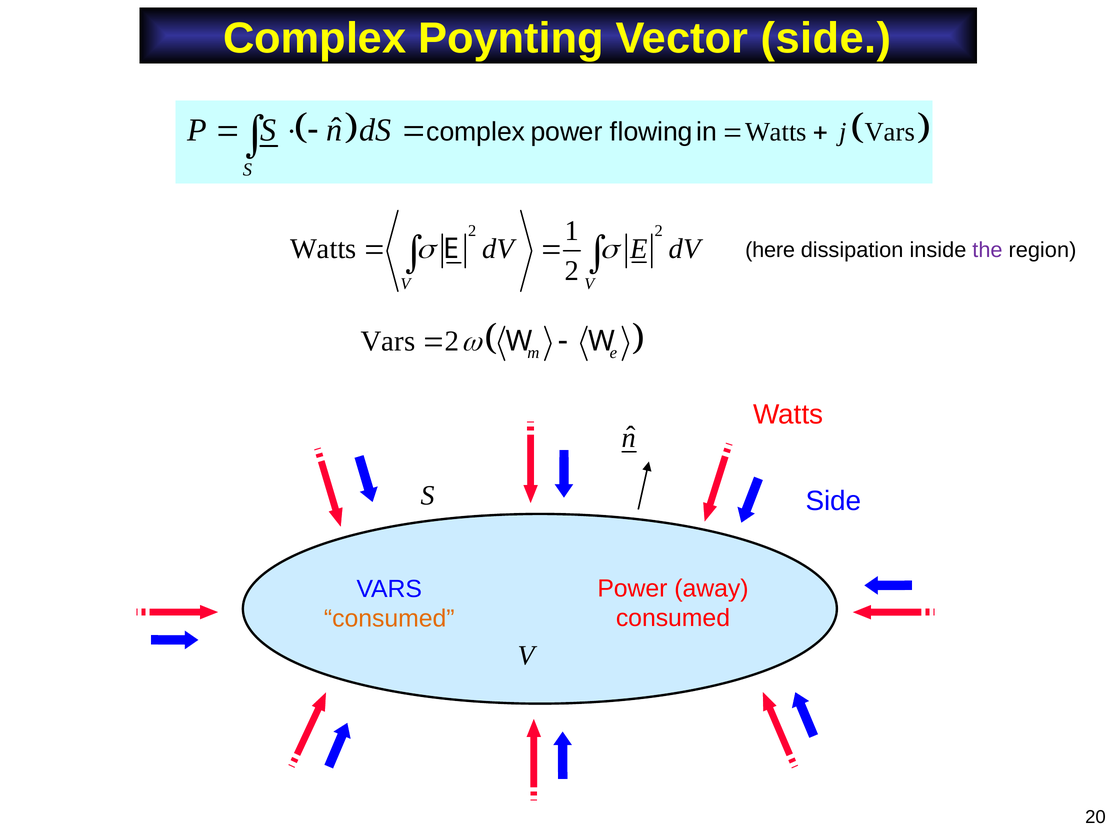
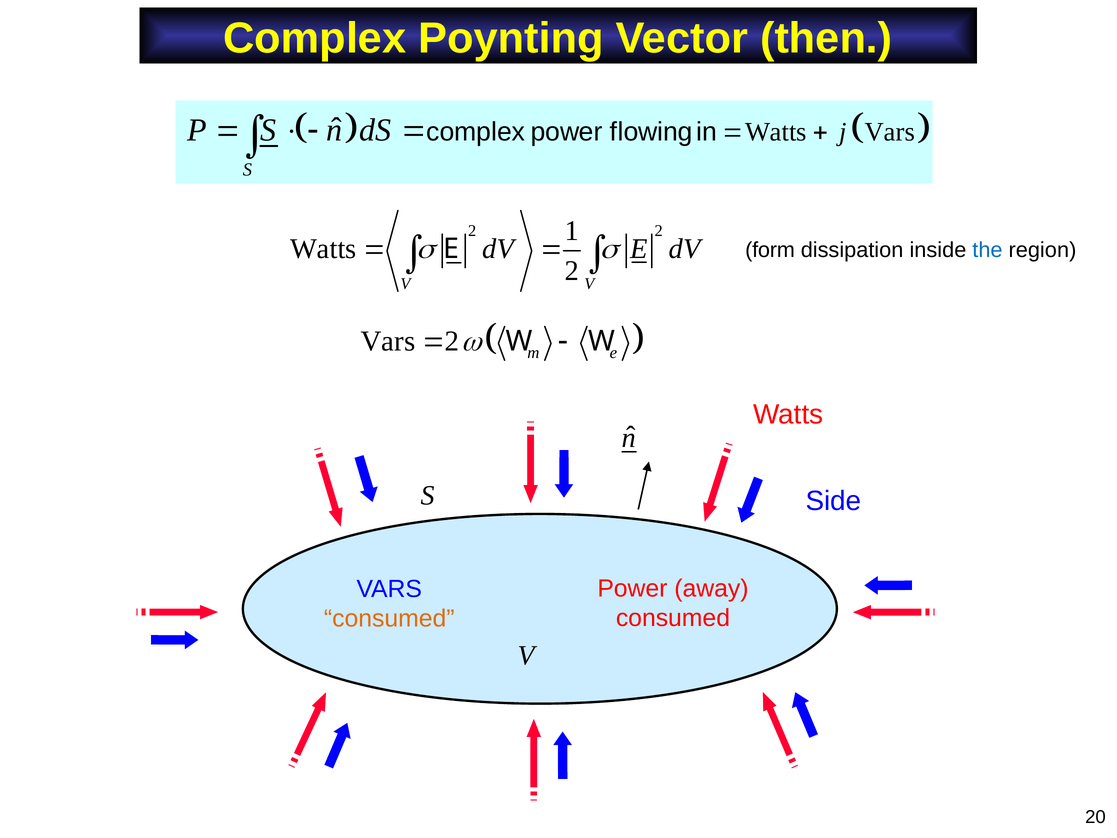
Vector side: side -> then (826, 39)
here: here -> form (770, 250)
the colour: purple -> blue (987, 250)
